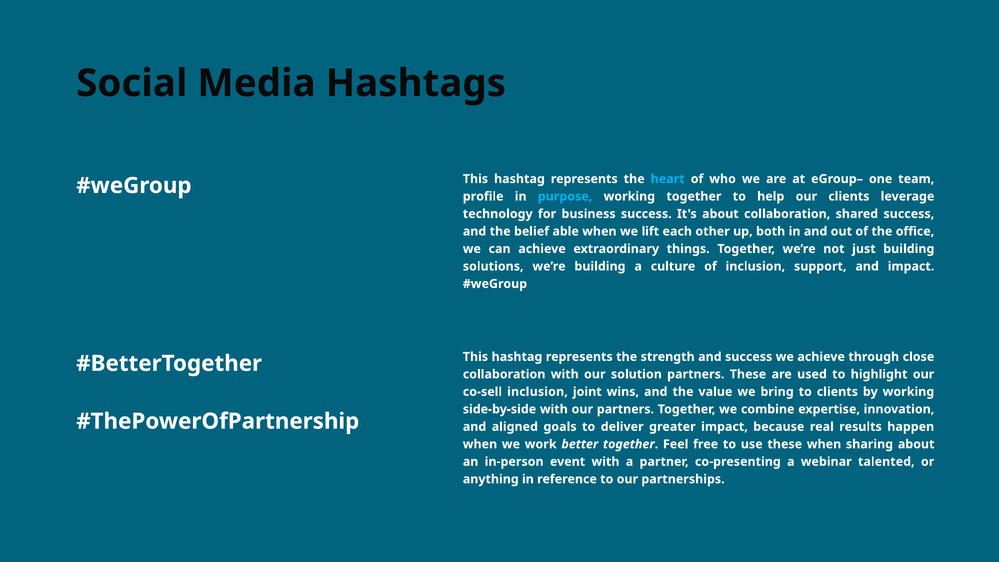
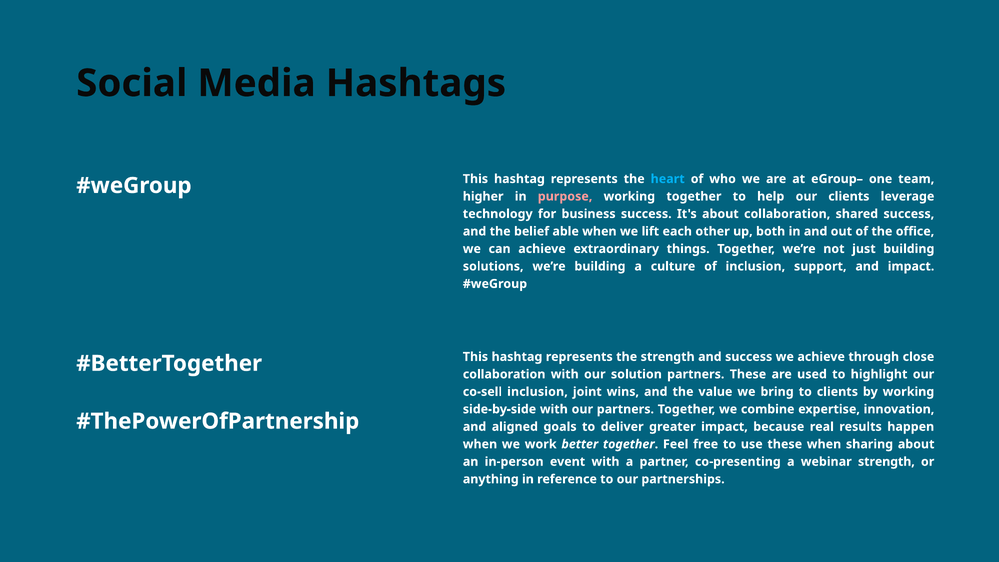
profile: profile -> higher (483, 196)
purpose colour: light blue -> pink (565, 196)
webinar talented: talented -> strength (886, 462)
